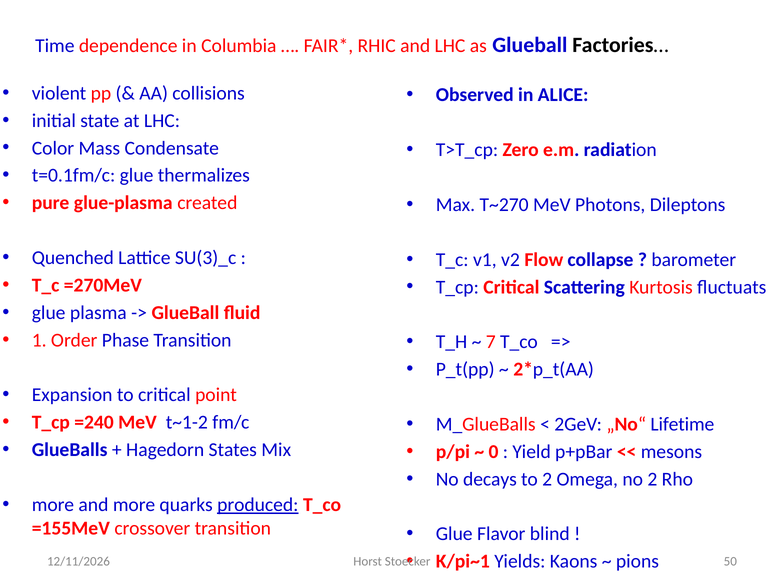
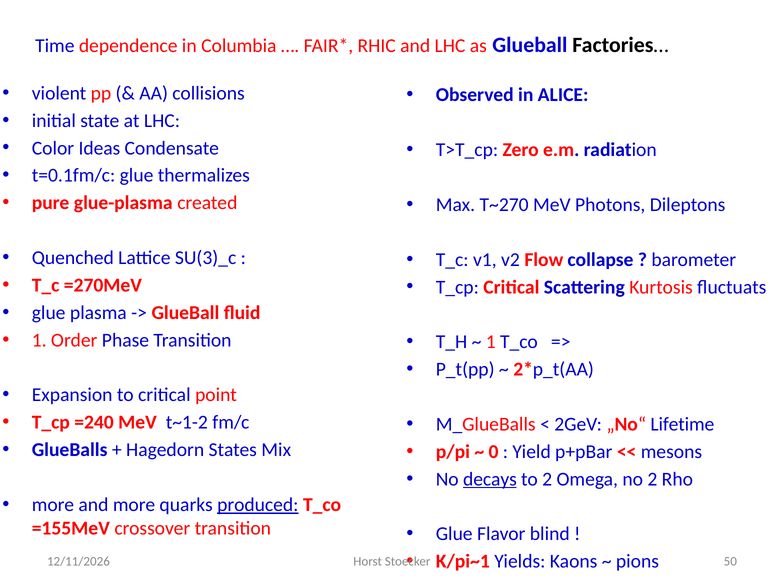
Mass: Mass -> Ideas (99, 148)
7: 7 -> 1 (491, 342)
decays underline: none -> present (490, 479)
